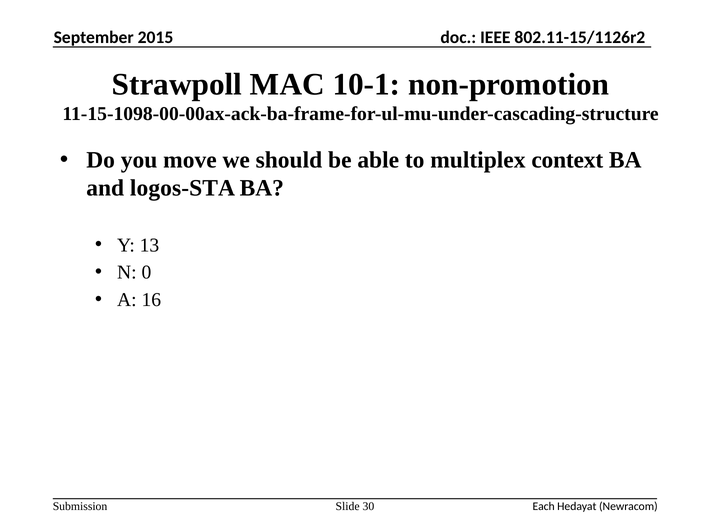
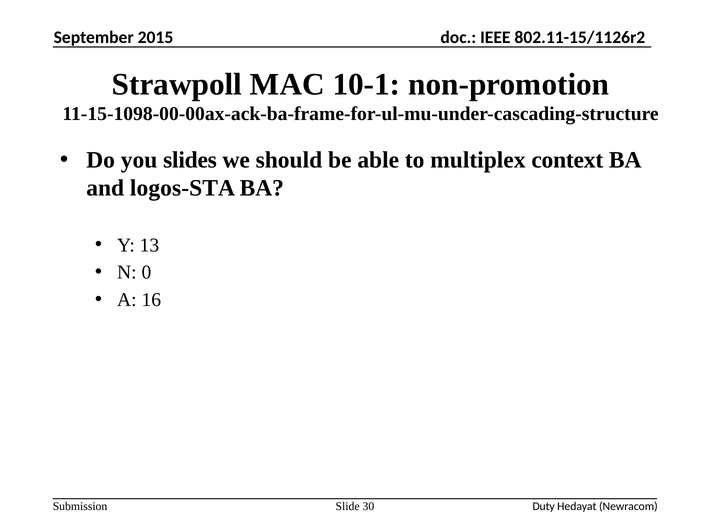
move: move -> slides (190, 160)
Each: Each -> Duty (544, 506)
